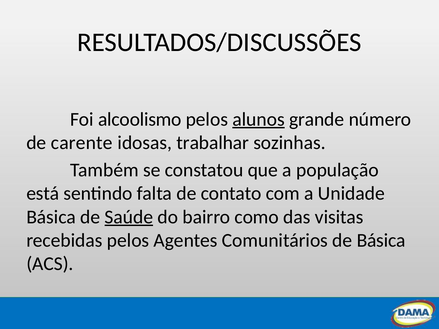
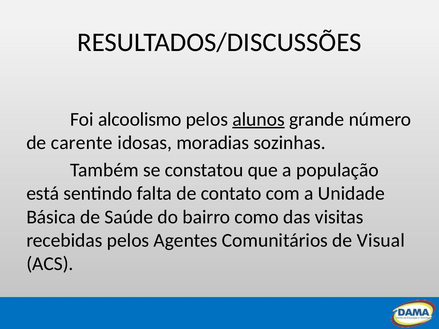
trabalhar: trabalhar -> moradias (213, 143)
Saúde underline: present -> none (129, 217)
de Básica: Básica -> Visual (381, 241)
